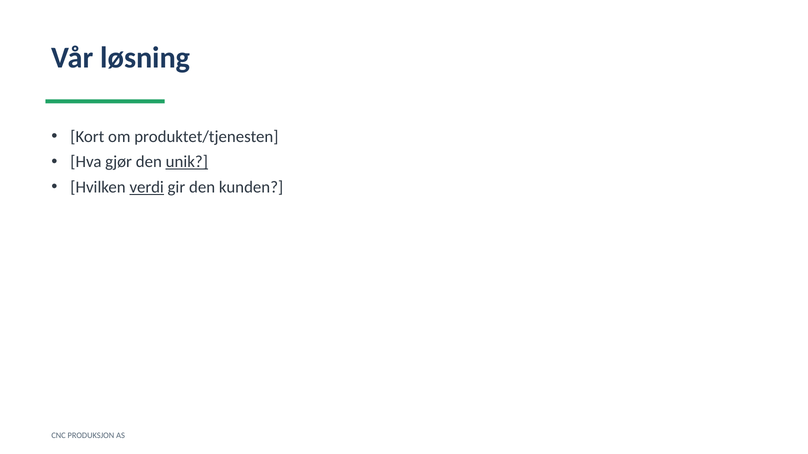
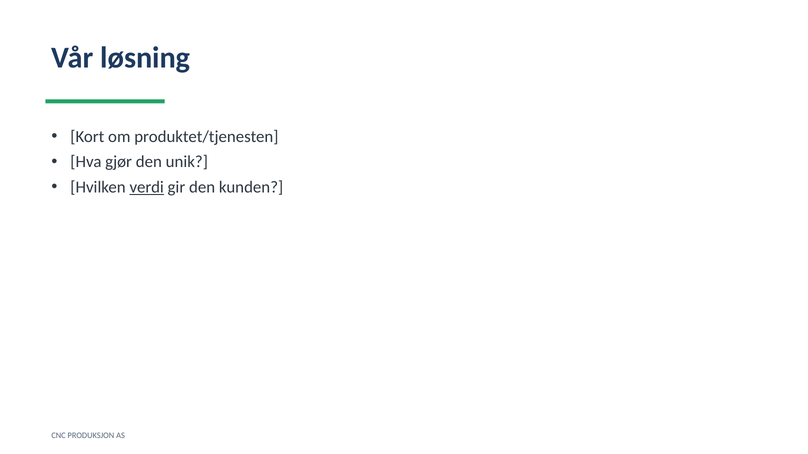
unik underline: present -> none (187, 162)
